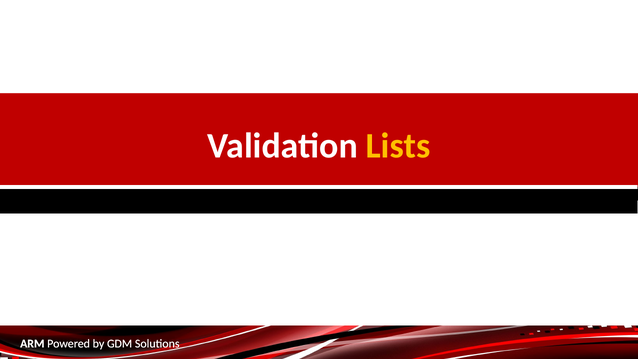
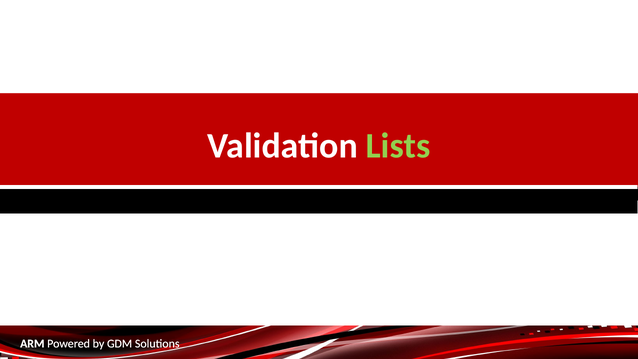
Lists colour: yellow -> light green (398, 146)
